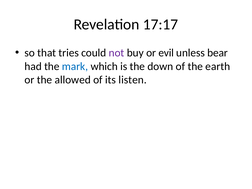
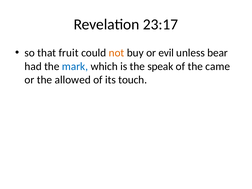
17:17: 17:17 -> 23:17 (161, 24)
tries: tries -> fruit (69, 53)
not colour: purple -> orange (117, 53)
down: down -> speak (160, 66)
earth: earth -> came (218, 66)
listen: listen -> touch (133, 80)
